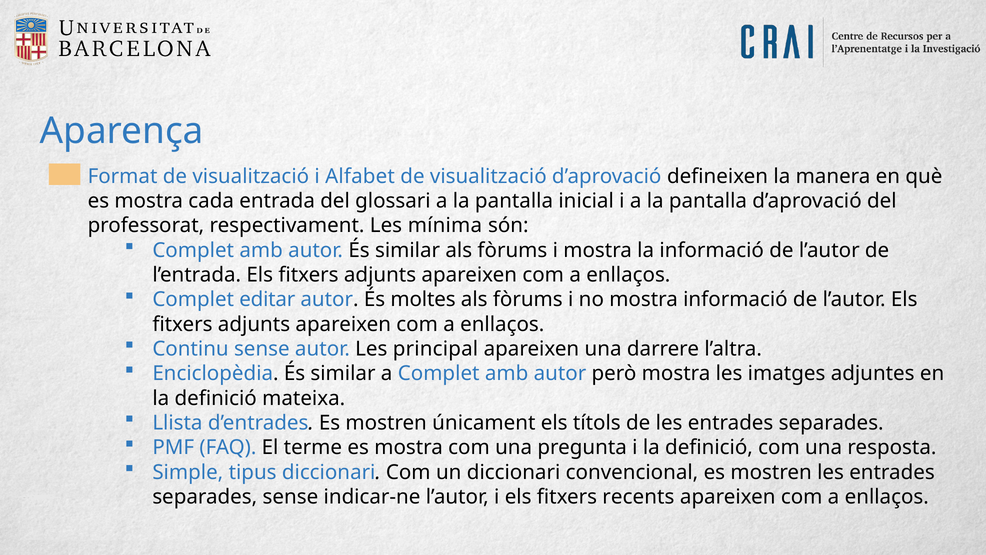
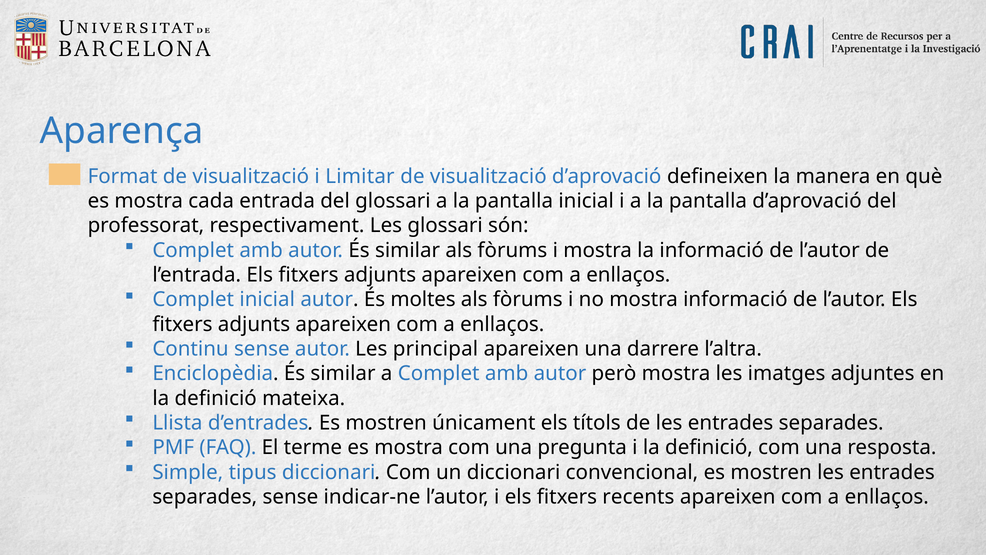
Alfabet: Alfabet -> Limitar (360, 176)
Les mínima: mínima -> glossari (445, 225)
Complet editar: editar -> inicial (267, 299)
